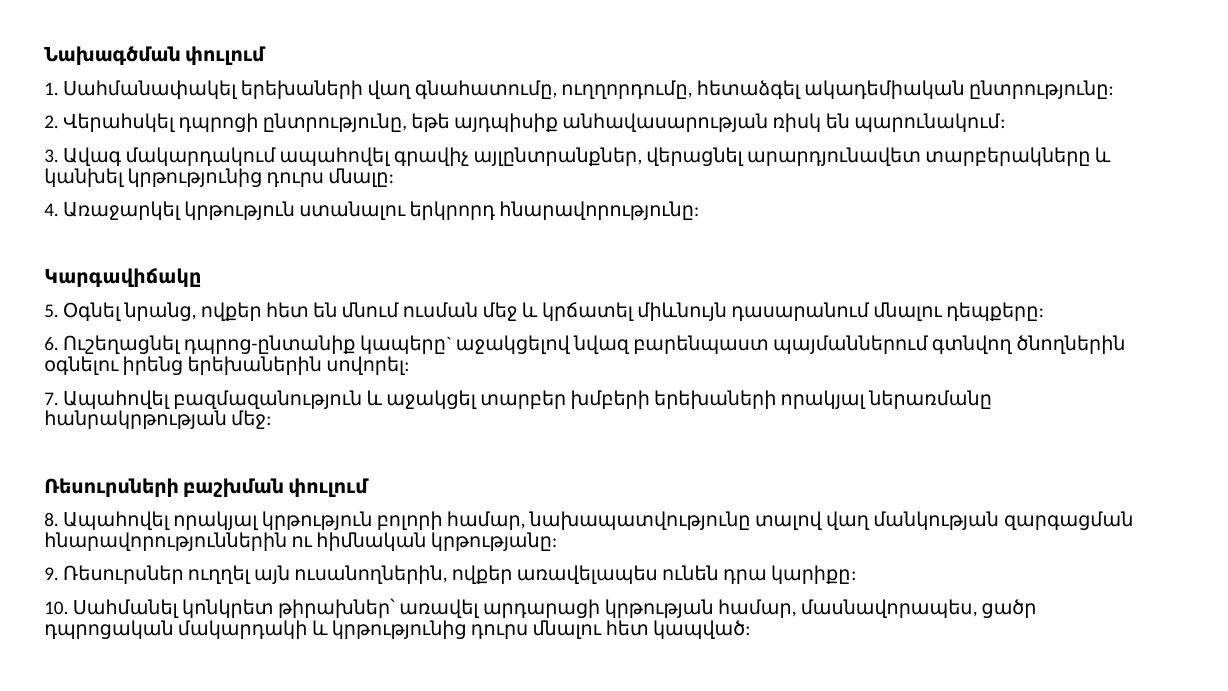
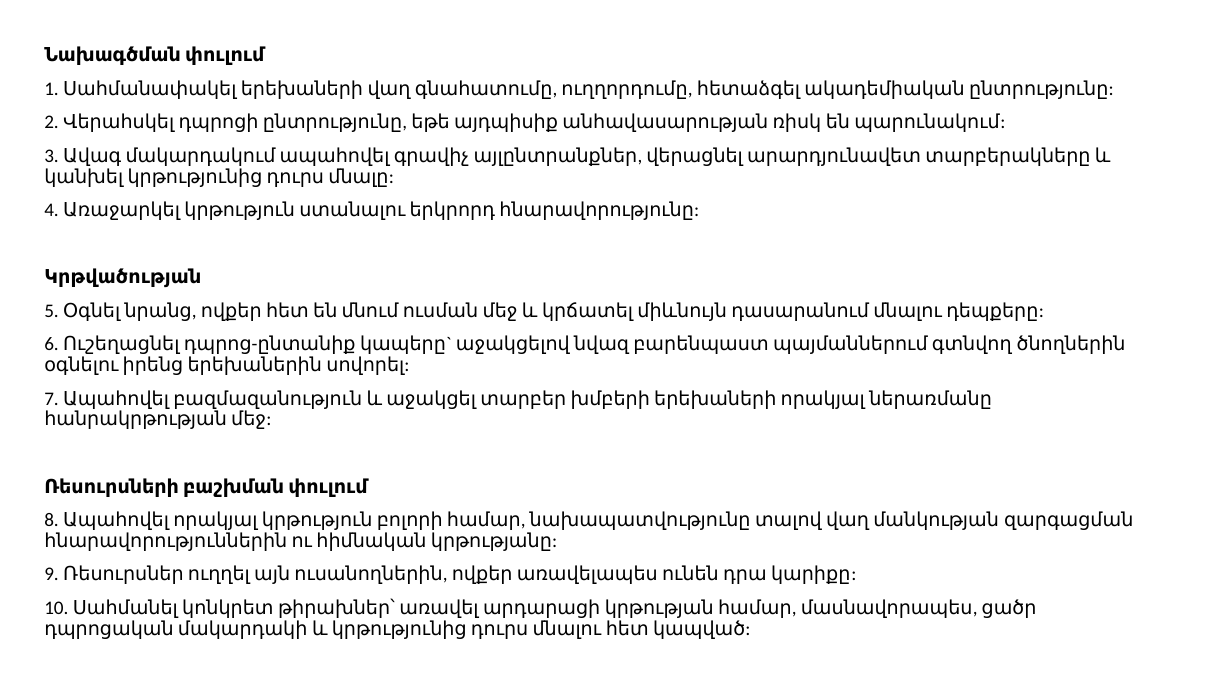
Կարգավիճակը: Կարգավիճակը -> Կրթվածության (123, 277)
